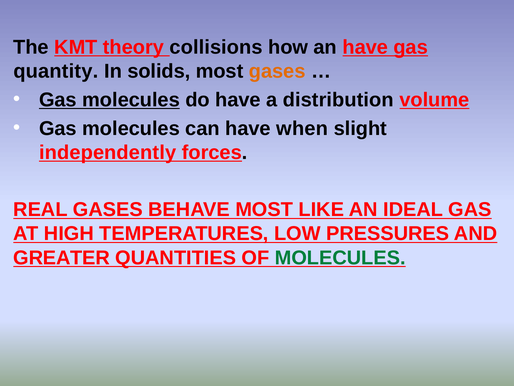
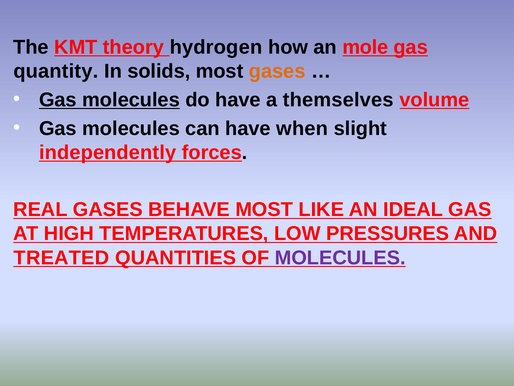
collisions: collisions -> hydrogen (216, 47)
an have: have -> mole (365, 47)
distribution: distribution -> themselves (338, 100)
GREATER: GREATER -> TREATED (61, 257)
MOLECULES colour: green -> purple (340, 257)
